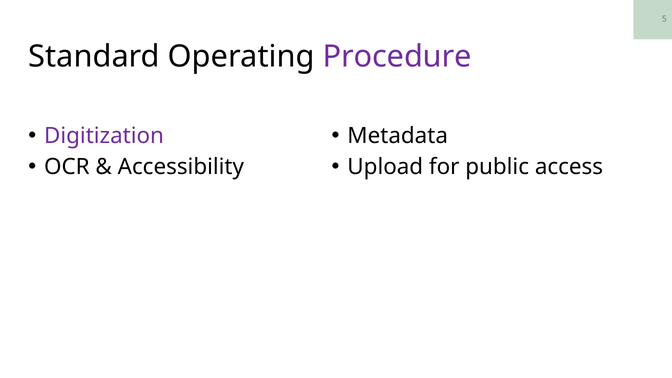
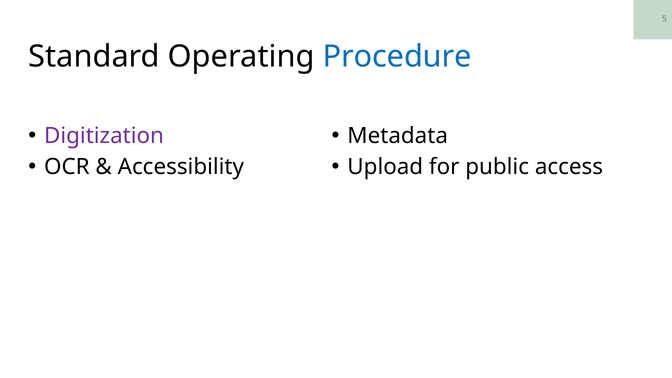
Procedure colour: purple -> blue (397, 56)
